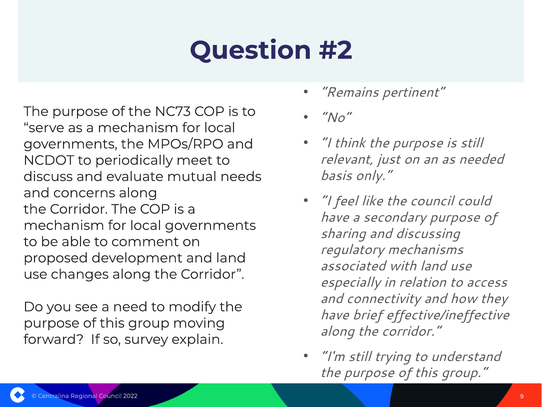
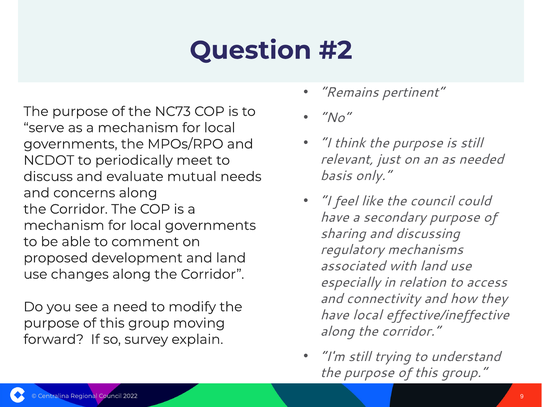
have brief: brief -> local (367, 315)
